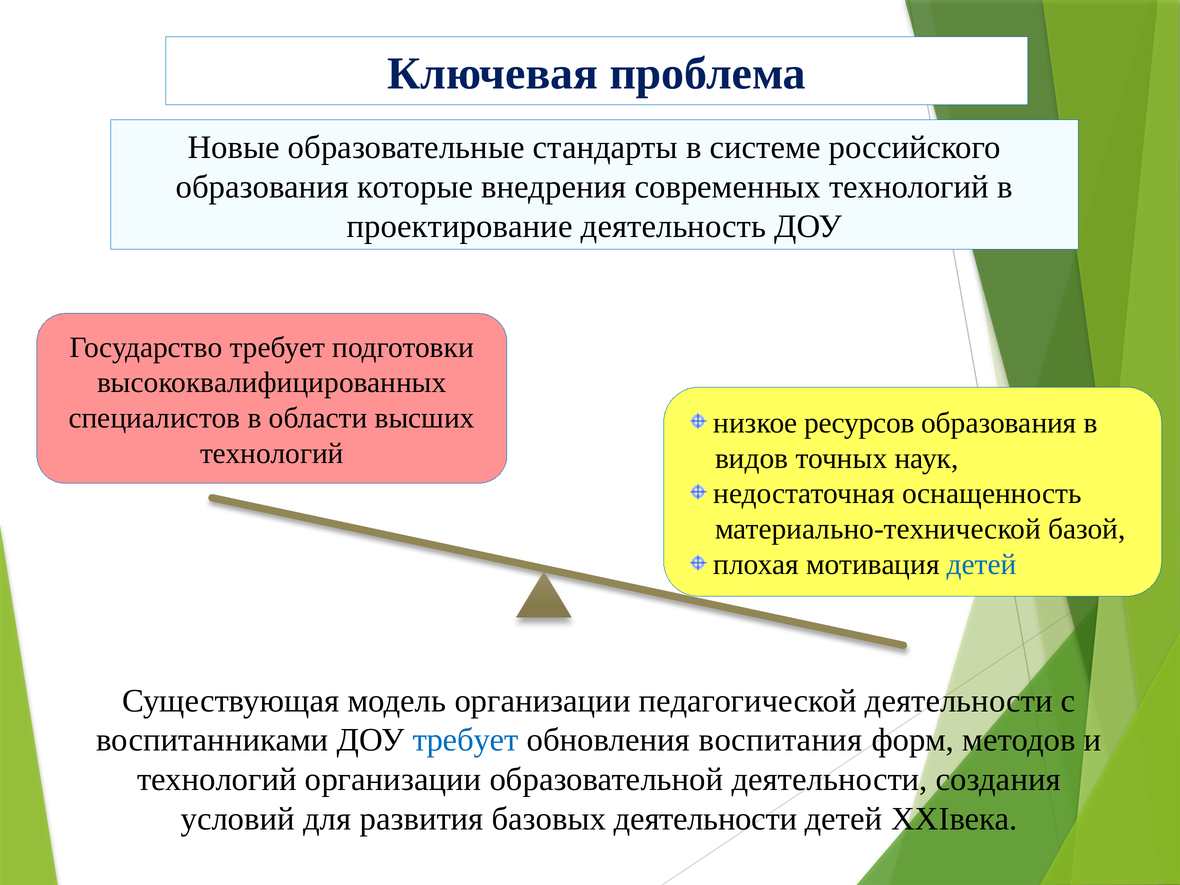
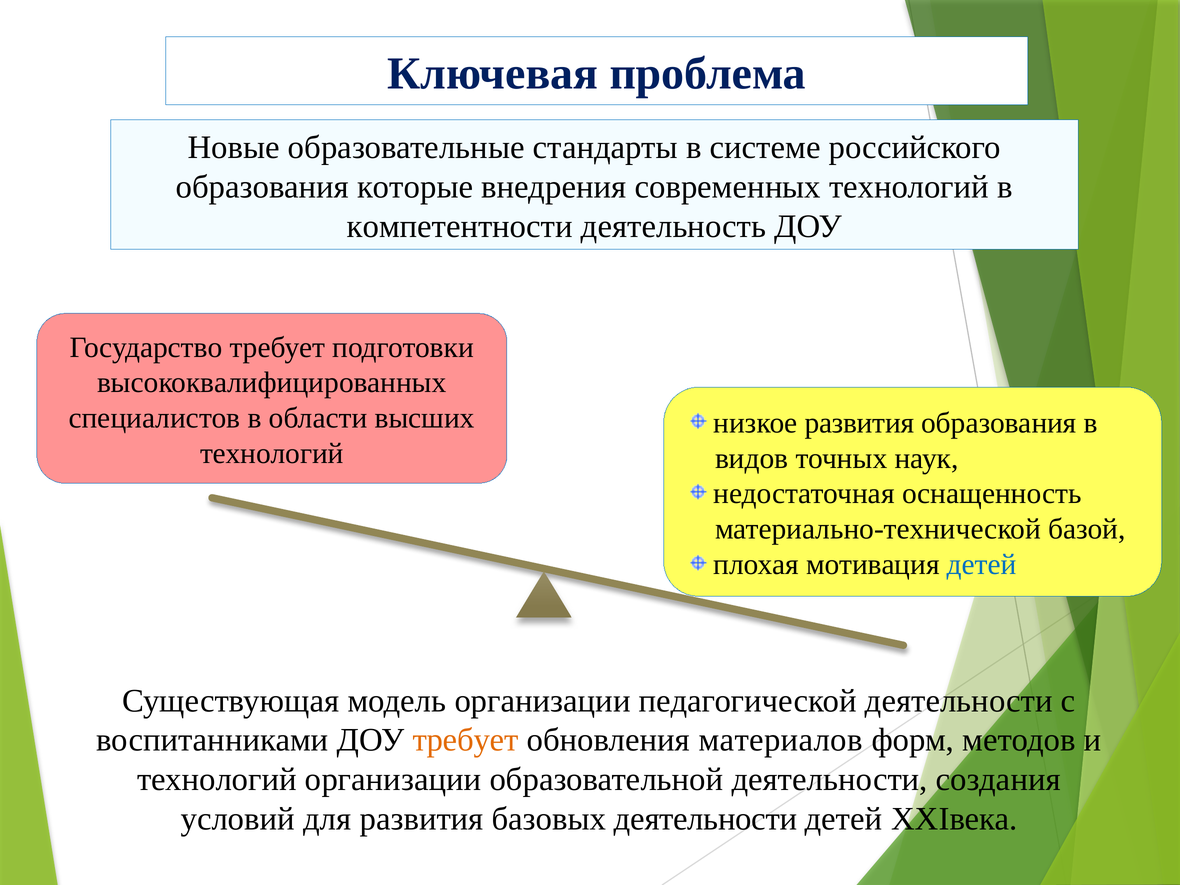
проектирование: проектирование -> компетентности (460, 226)
низкое ресурсов: ресурсов -> развития (859, 423)
требует colour: blue -> orange (466, 740)
воспитания: воспитания -> материалов (781, 740)
